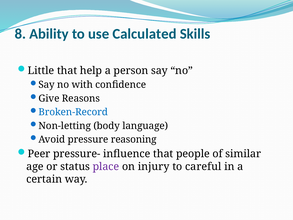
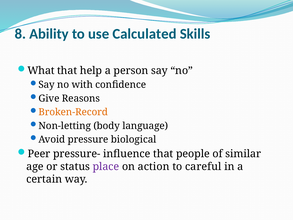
Little: Little -> What (41, 71)
Broken-Record colour: blue -> orange (73, 112)
reasoning: reasoning -> biological (134, 139)
injury: injury -> action (154, 166)
